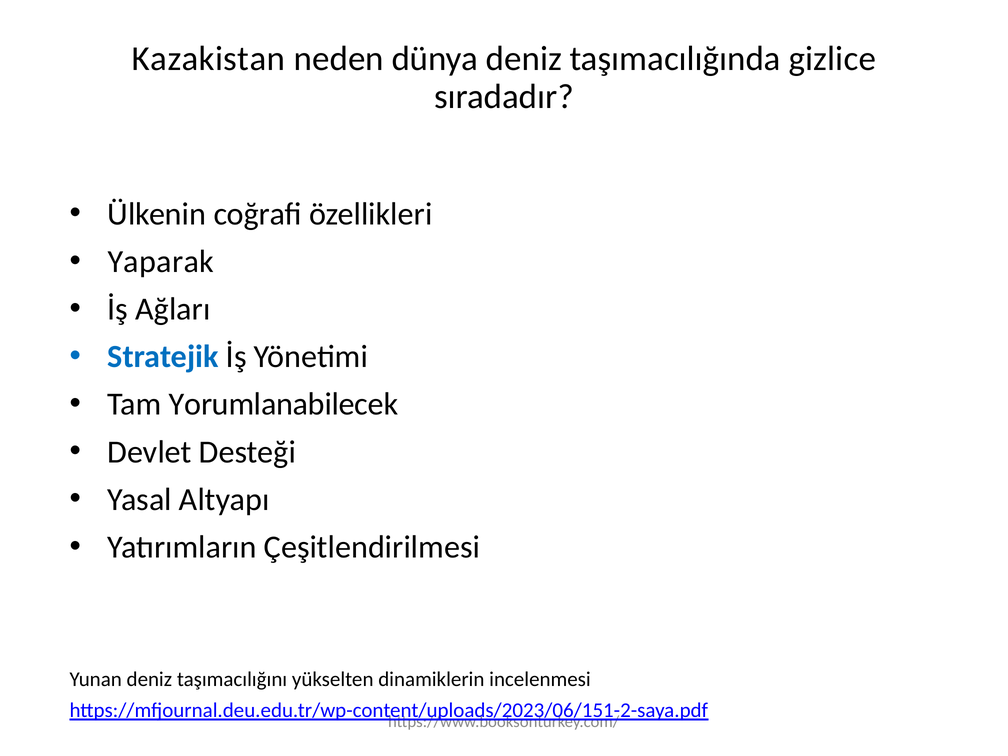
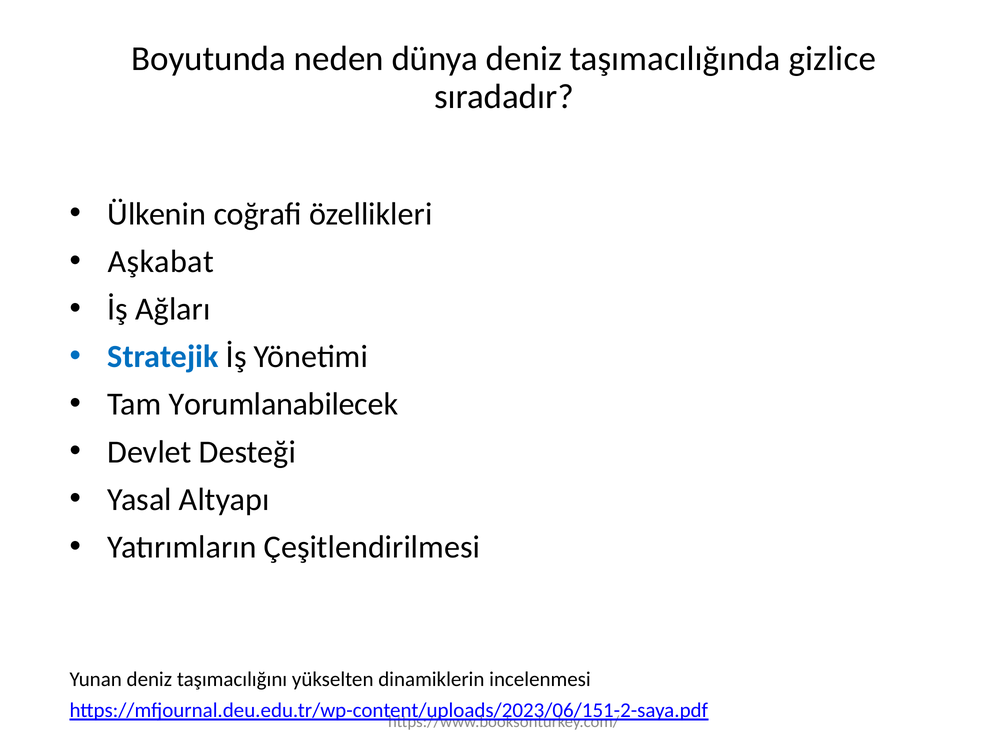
Kazakistan: Kazakistan -> Boyutunda (209, 59)
Yaparak: Yaparak -> Aşkabat (161, 262)
